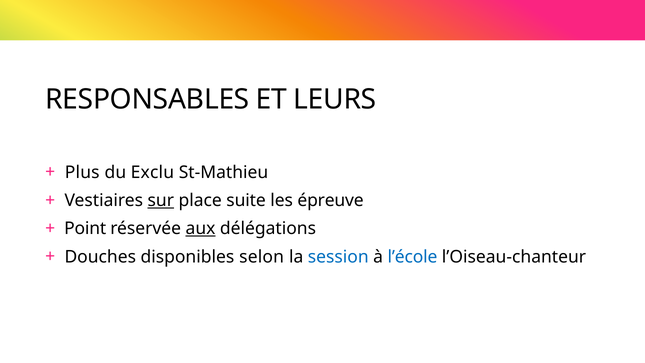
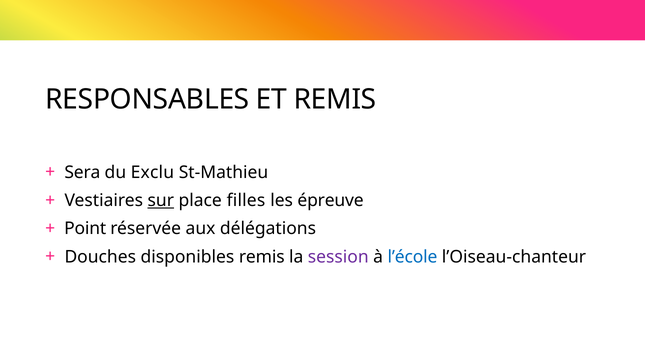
ET LEURS: LEURS -> REMIS (335, 99)
Plus: Plus -> Sera (82, 172)
suite: suite -> filles (246, 200)
aux underline: present -> none (201, 229)
disponibles selon: selon -> remis (262, 257)
session colour: blue -> purple (338, 257)
